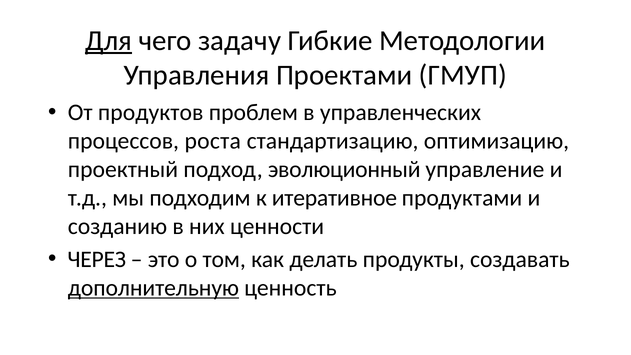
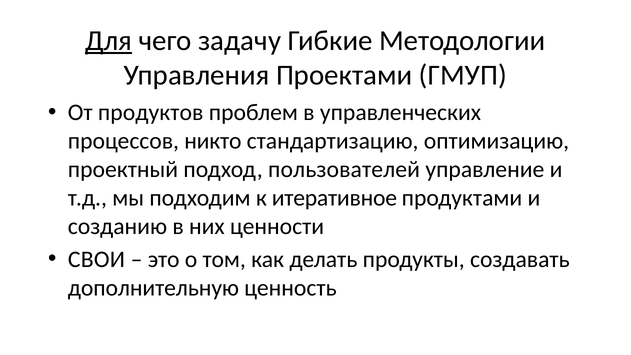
роста: роста -> никто (213, 141)
эволюционный: эволюционный -> пользователей (344, 169)
ЧЕРЕЗ: ЧЕРЕЗ -> СВОИ (96, 259)
дополнительную underline: present -> none (153, 288)
